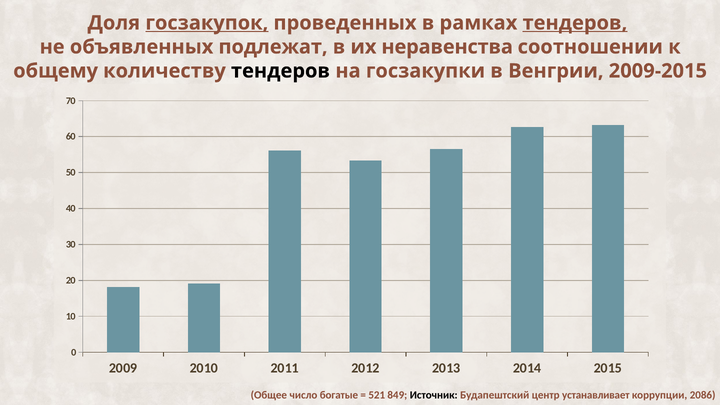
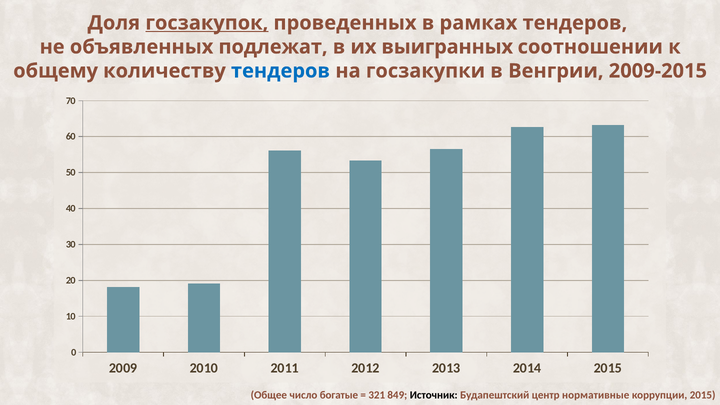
тендеров underline: present -> none (575, 23)
неравенства: неравенства -> выигранных (447, 47)
тендеров colour: black -> blue (280, 71)
521: 521 -> 321 (377, 395)
устанавливает: устанавливает -> нормативные (596, 395)
коррупции 2086: 2086 -> 2015 (703, 395)
